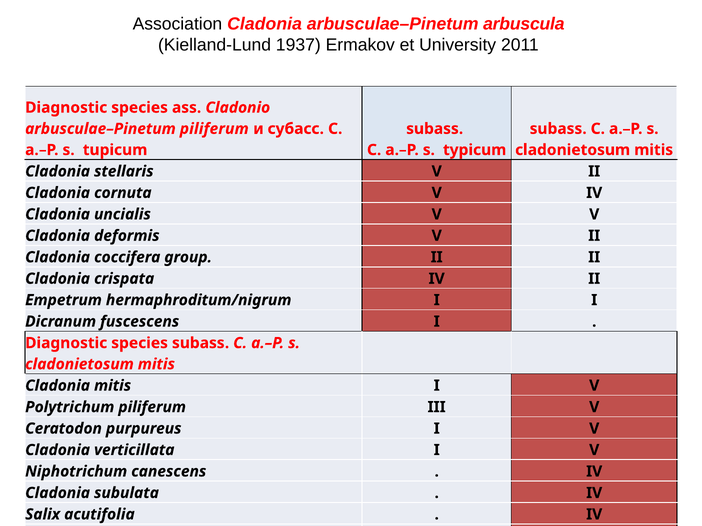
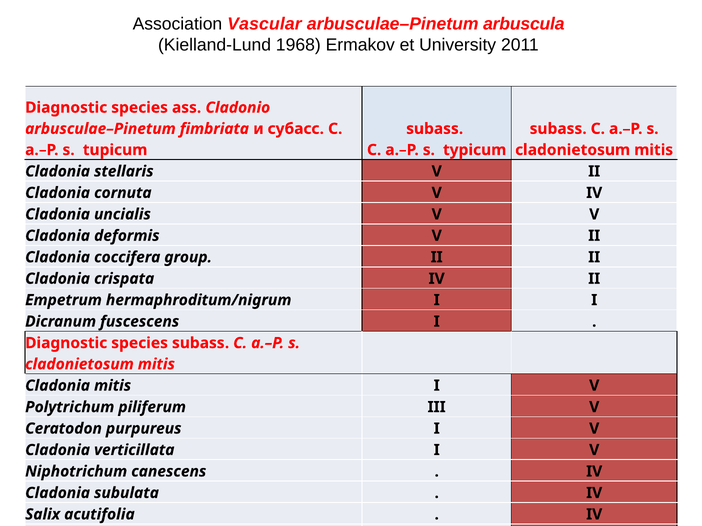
Association Cladonia: Cladonia -> Vascular (265, 24)
1937: 1937 -> 1968 (298, 45)
arbusculae–Pinetum piliferum: piliferum -> fimbriata (214, 129)
